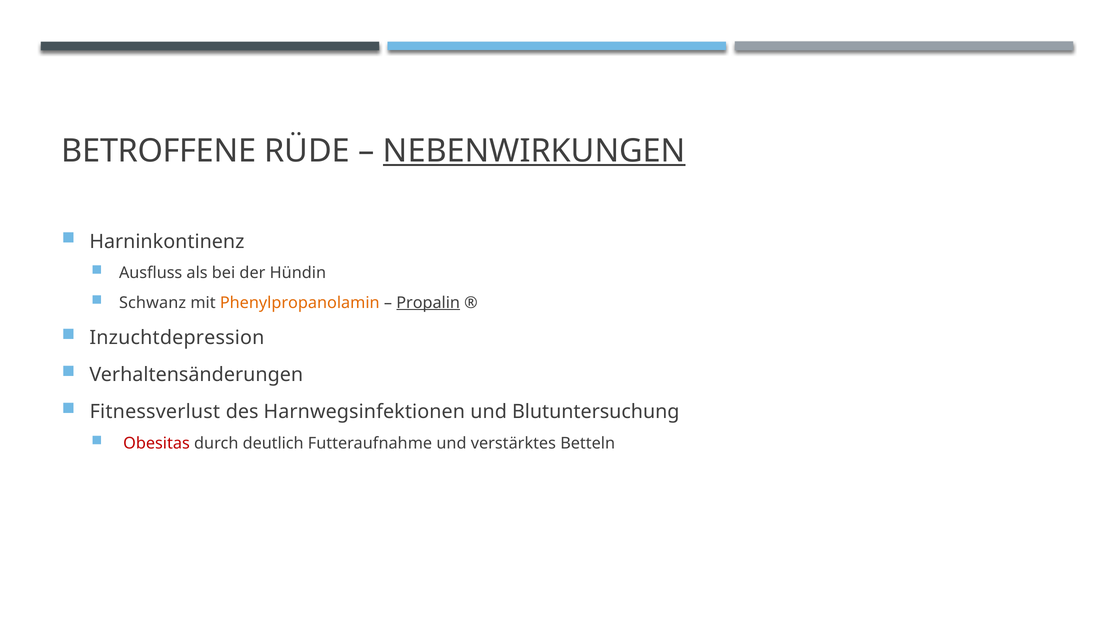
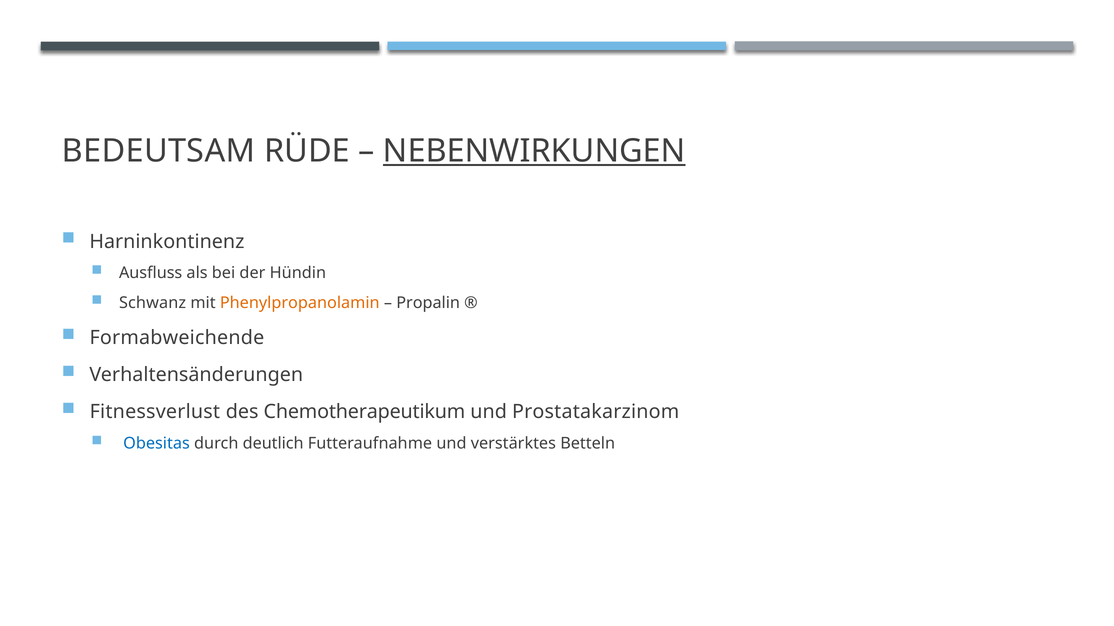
BETROFFENE: BETROFFENE -> BEDEUTSAM (158, 151)
Propalin underline: present -> none (428, 303)
Inzuchtdepression: Inzuchtdepression -> Formabweichende (177, 338)
Harnwegsinfektionen: Harnwegsinfektionen -> Chemotherapeutikum (364, 412)
Blutuntersuchung: Blutuntersuchung -> Prostatakarzinom (596, 412)
Obesitas colour: red -> blue (157, 444)
